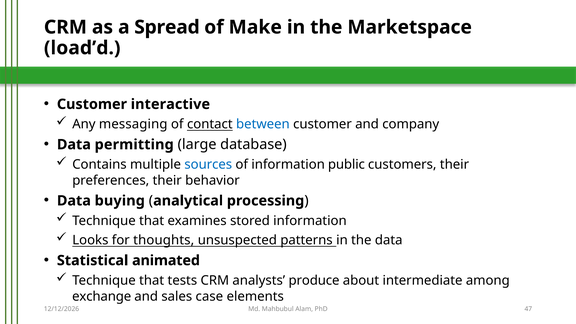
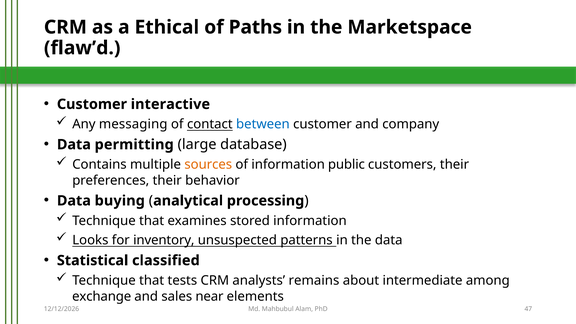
Spread: Spread -> Ethical (167, 27)
Make: Make -> Paths (255, 27)
load’d: load’d -> flaw’d (82, 48)
sources colour: blue -> orange (208, 165)
thoughts: thoughts -> inventory (164, 240)
animated: animated -> classified (166, 260)
produce: produce -> remains (314, 281)
case: case -> near (209, 296)
